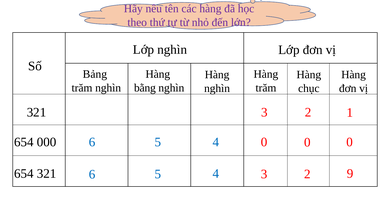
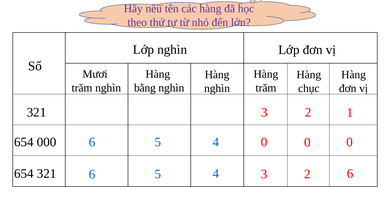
Bảng: Bảng -> Mươi (95, 74)
321 9: 9 -> 6 (350, 174)
